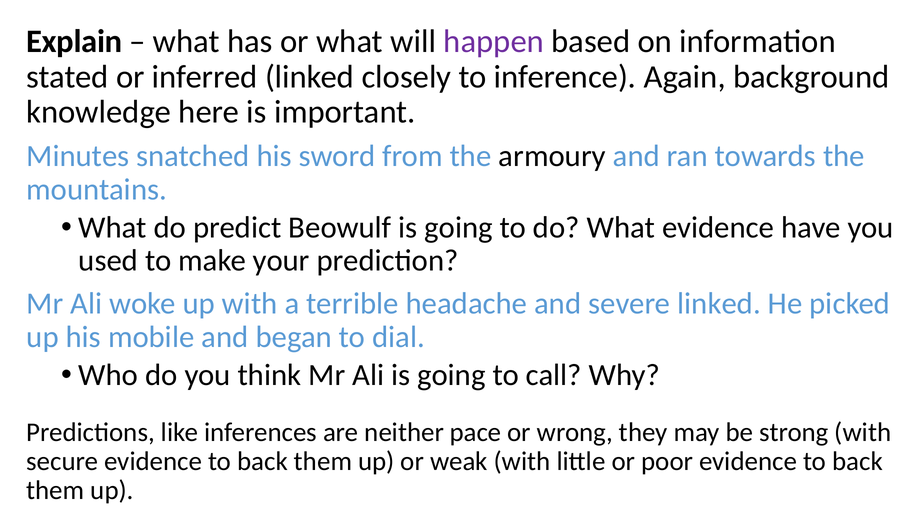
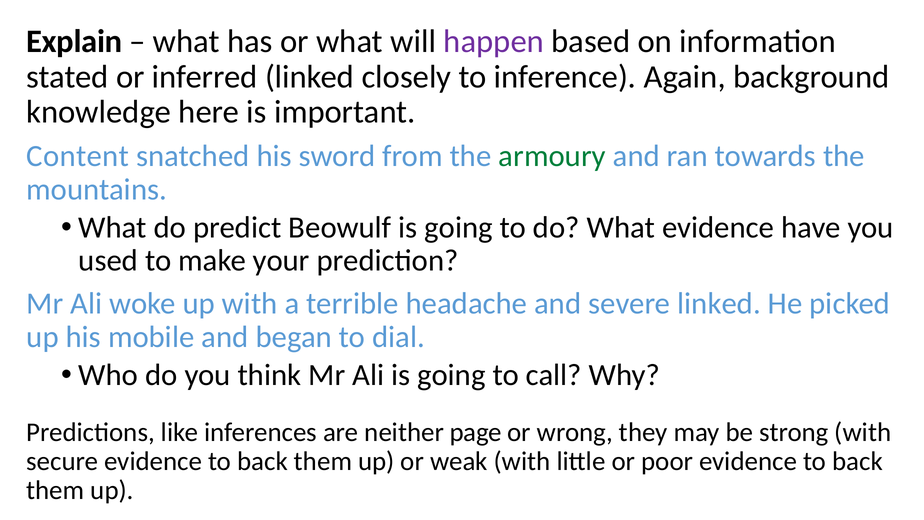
Minutes: Minutes -> Content (78, 156)
armoury colour: black -> green (552, 156)
pace: pace -> page (476, 432)
